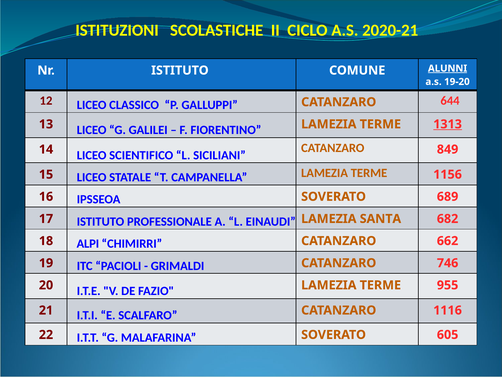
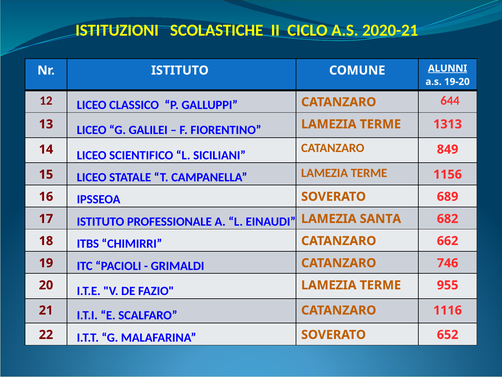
1313 underline: present -> none (448, 124)
ALPI: ALPI -> ITBS (88, 243)
605: 605 -> 652 (448, 334)
